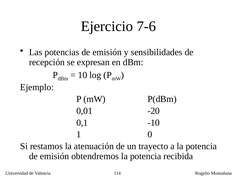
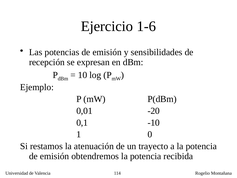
7-6: 7-6 -> 1-6 (146, 26)
